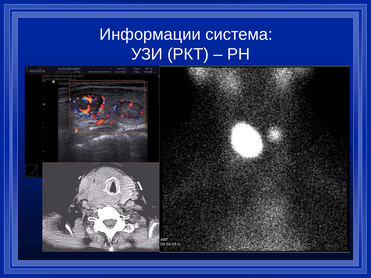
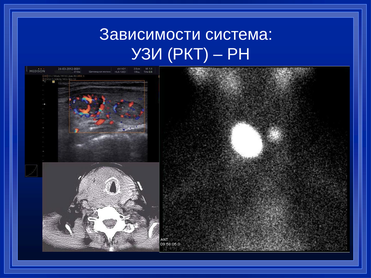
Информации: Информации -> Зависимости (150, 34)
